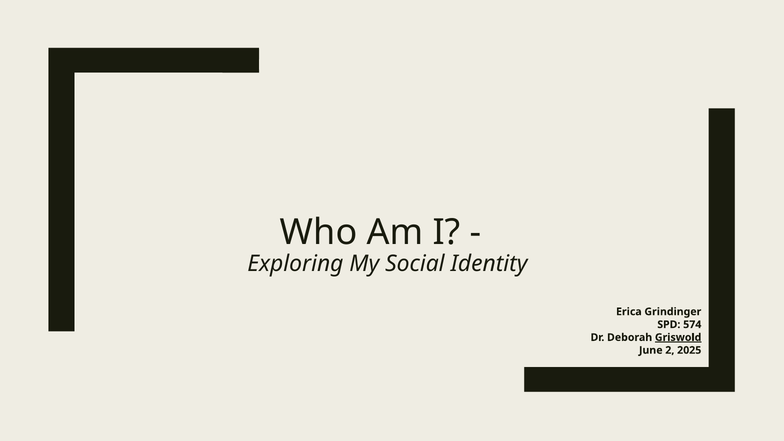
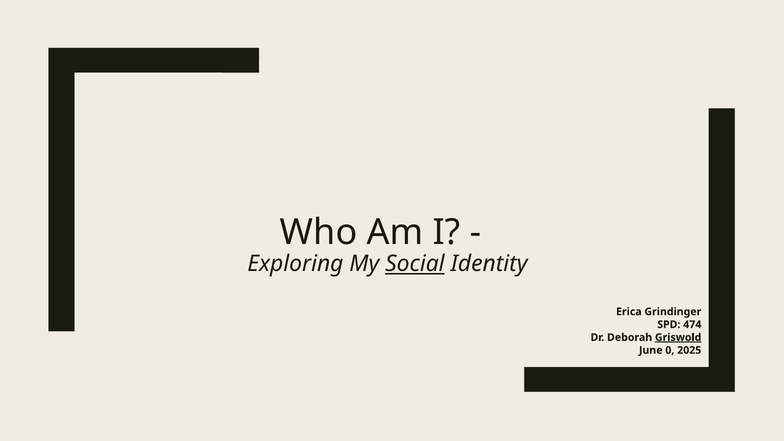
Social underline: none -> present (415, 264)
574: 574 -> 474 (692, 325)
2: 2 -> 0 (670, 350)
